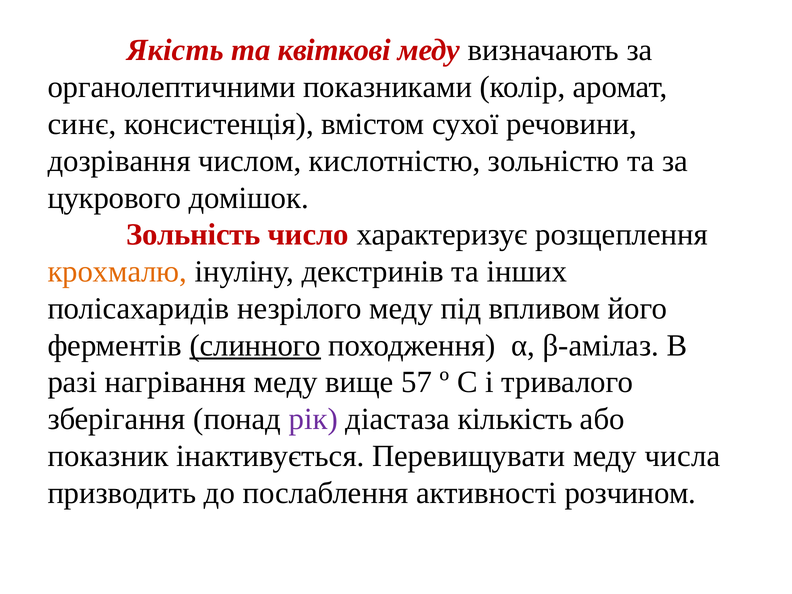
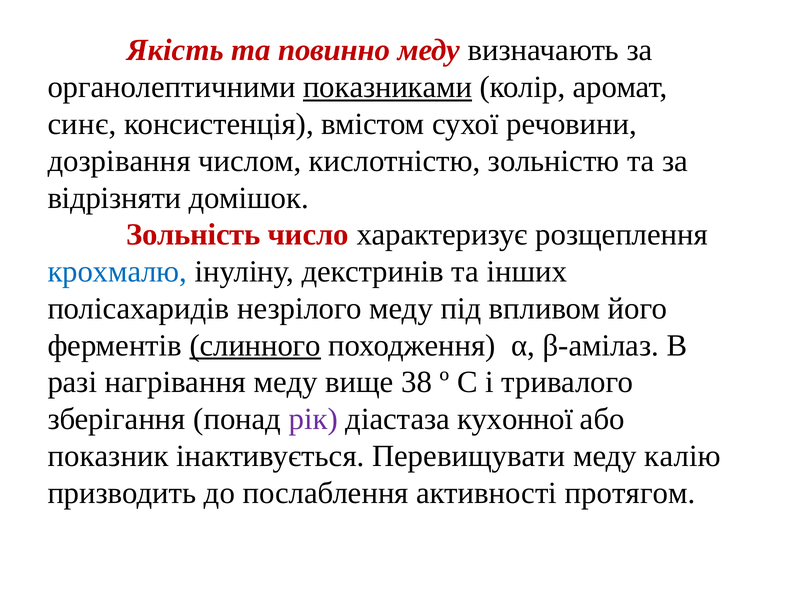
квіткові: квіткові -> повинно (334, 50)
показниками underline: none -> present (388, 87)
цукрового: цукрового -> відрізняти (114, 198)
крохмалю colour: orange -> blue (117, 272)
57: 57 -> 38 (417, 382)
кількість: кількість -> кухонної (515, 419)
числа: числа -> калію (683, 456)
розчином: розчином -> протягом (630, 493)
